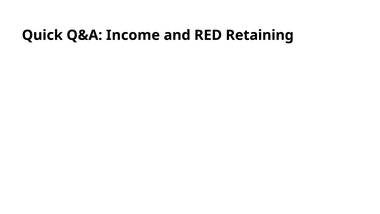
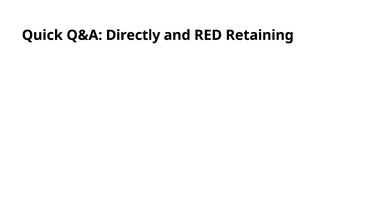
Income: Income -> Directly (133, 35)
